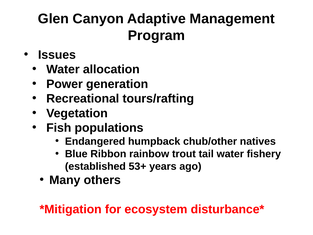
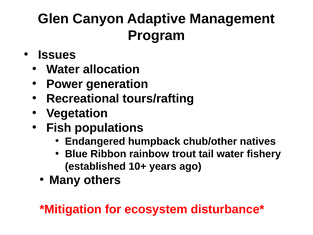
53+: 53+ -> 10+ (138, 166)
